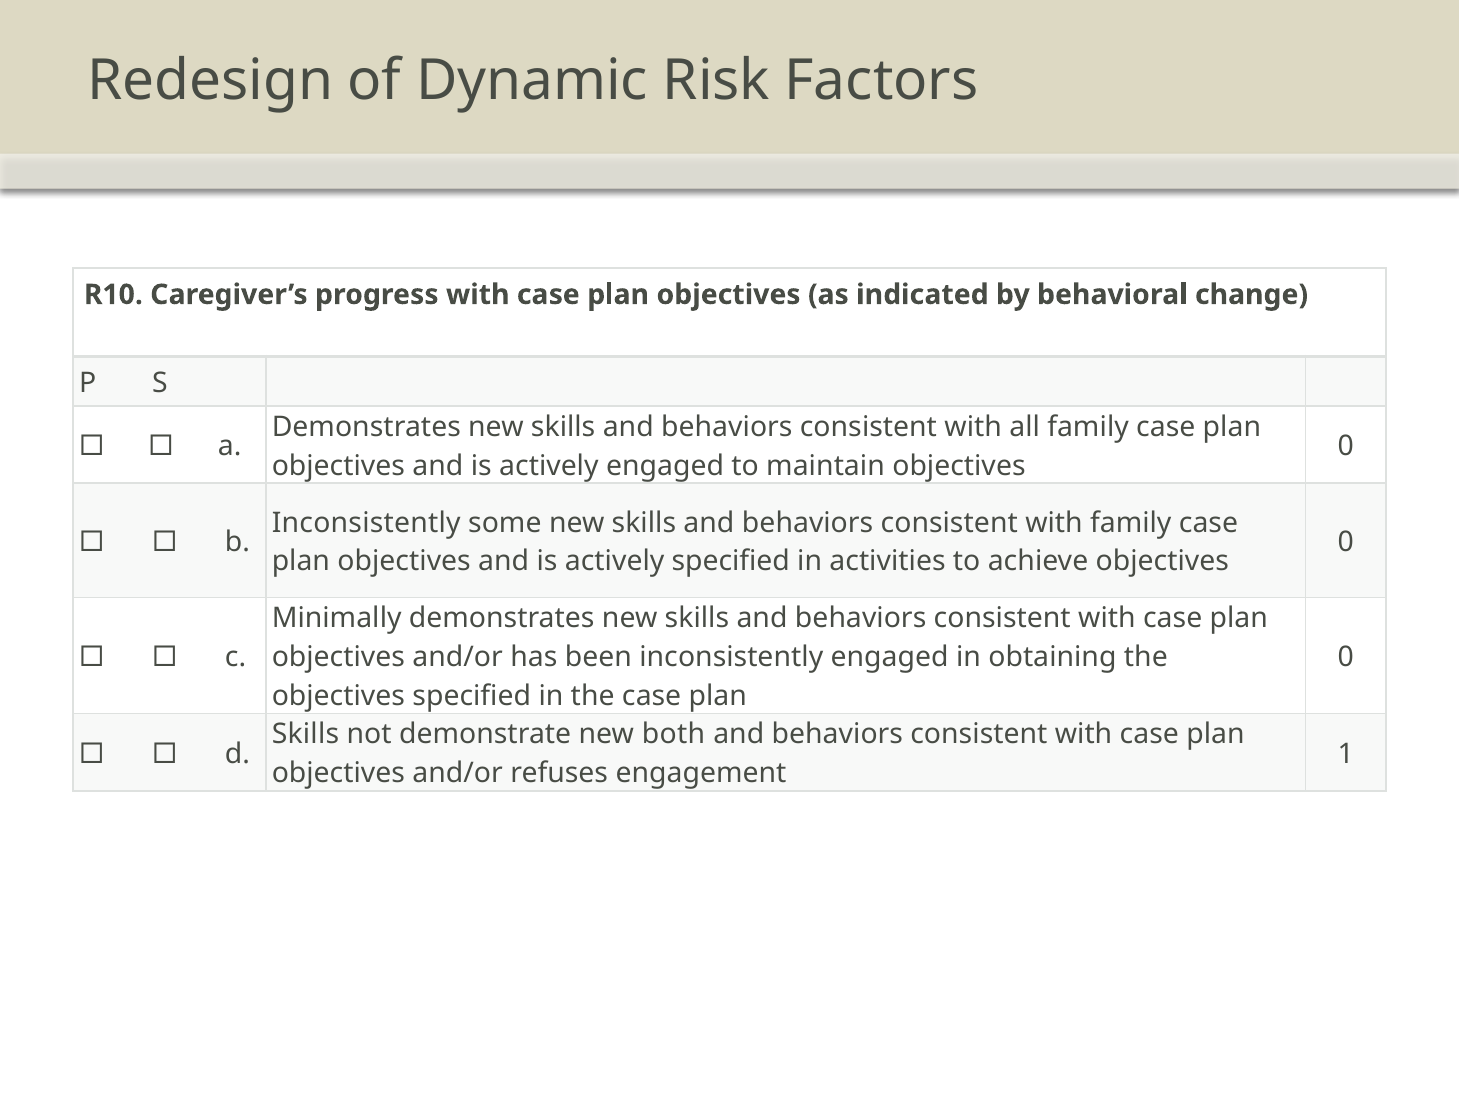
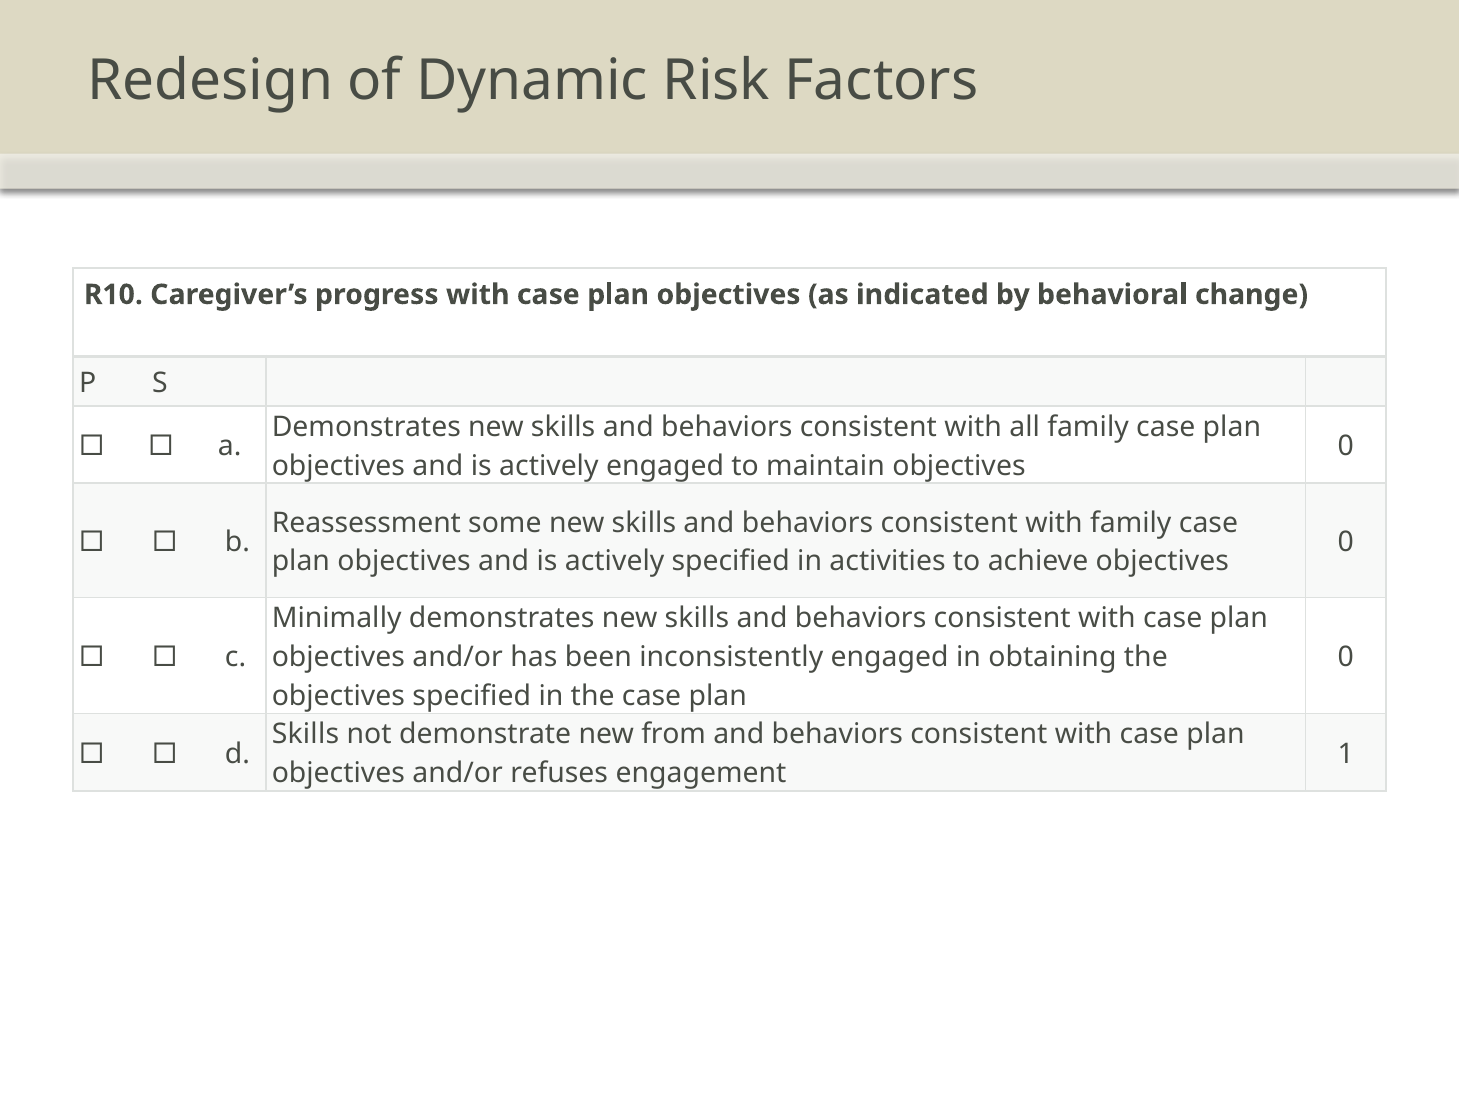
Inconsistently: Inconsistently -> Reassessment (366, 522)
both: both -> from (674, 734)
